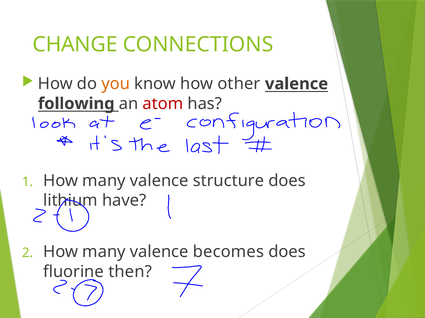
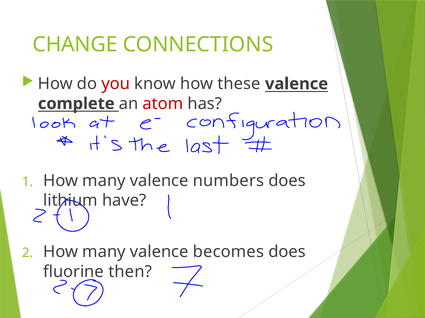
you colour: orange -> red (116, 84)
other: other -> these (239, 84)
following: following -> complete (76, 104)
structure: structure -> numbers (228, 181)
